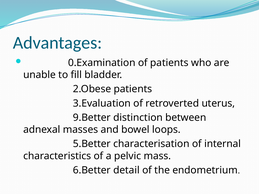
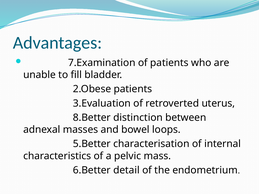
0.Examination: 0.Examination -> 7.Examination (102, 63)
9.Better: 9.Better -> 8.Better (92, 118)
